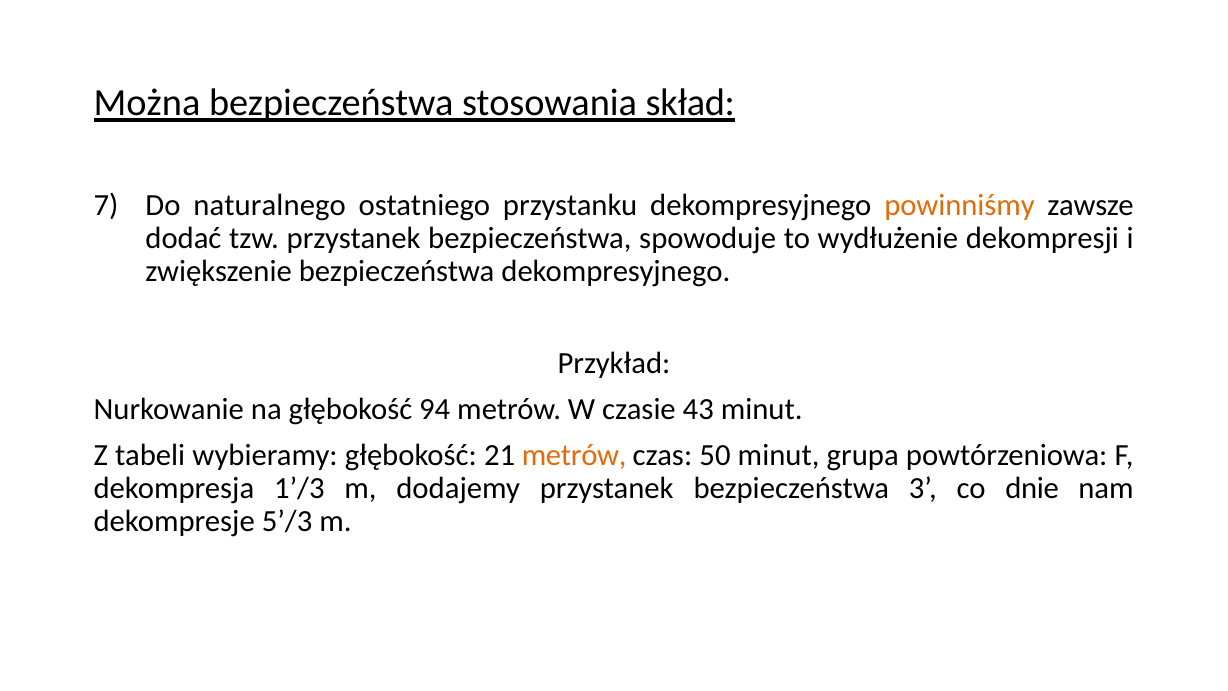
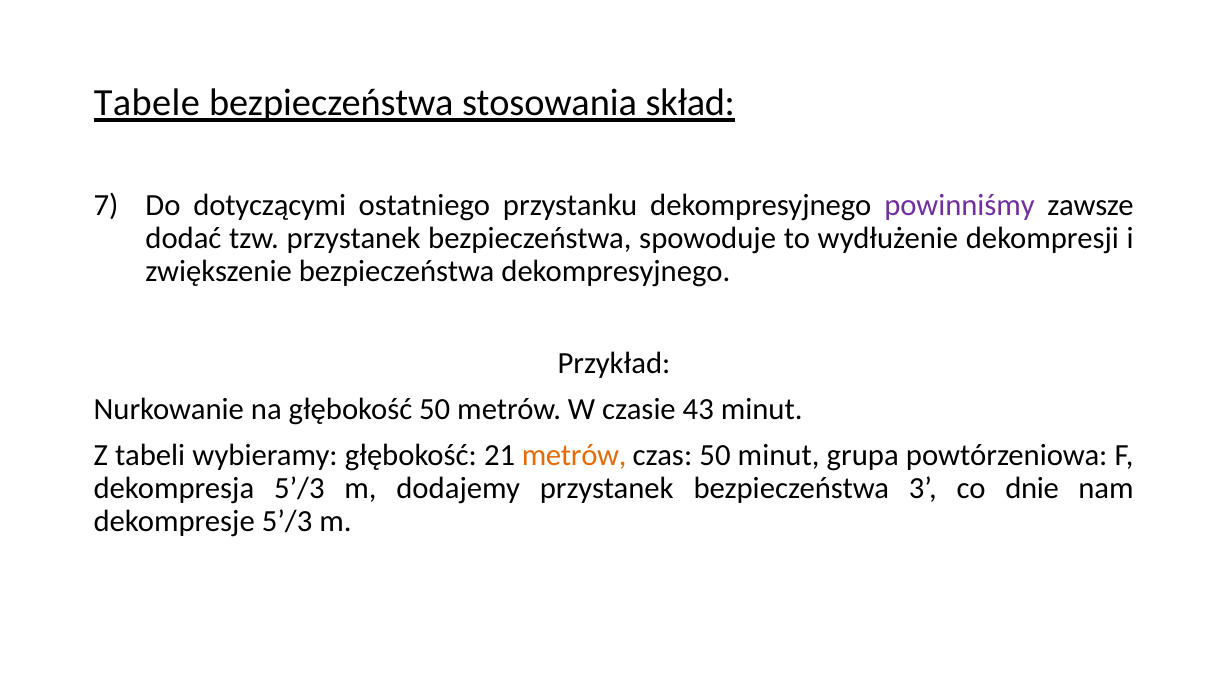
Można: Można -> Tabele (147, 103)
naturalnego: naturalnego -> dotyczącymi (270, 205)
powinniśmy colour: orange -> purple (959, 205)
głębokość 94: 94 -> 50 (435, 409)
dekompresja 1’/3: 1’/3 -> 5’/3 (299, 488)
